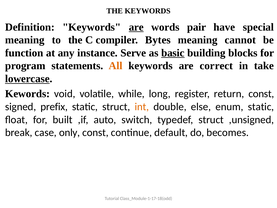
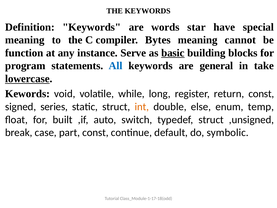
are underline: present -> none (136, 27)
pair: pair -> star (196, 27)
All colour: orange -> blue (116, 66)
correct: correct -> general (216, 66)
prefix: prefix -> series (54, 107)
enum static: static -> temp (261, 107)
only: only -> part (70, 132)
becomes: becomes -> symbolic (228, 132)
